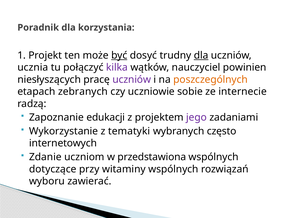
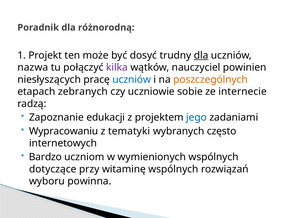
korzystania: korzystania -> różnorodną (106, 28)
być underline: present -> none (119, 55)
ucznia: ucznia -> nazwa (33, 67)
uczniów colour: purple -> blue (132, 80)
jego colour: purple -> blue (197, 118)
Wykorzystanie: Wykorzystanie -> Wypracowaniu (64, 131)
Zdanie: Zdanie -> Bardzo (45, 157)
przedstawiona: przedstawiona -> wymienionych (152, 157)
witaminy: witaminy -> witaminę (124, 169)
zawierać: zawierać -> powinna (89, 181)
